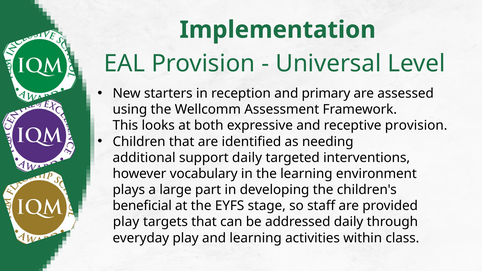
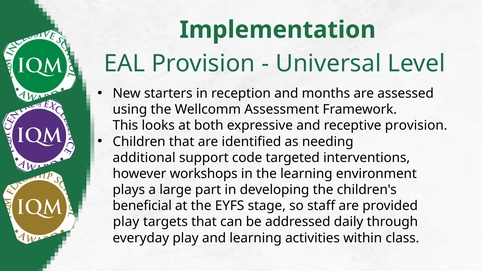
primary: primary -> months (326, 94)
support daily: daily -> code (247, 158)
vocabulary: vocabulary -> workshops (204, 174)
